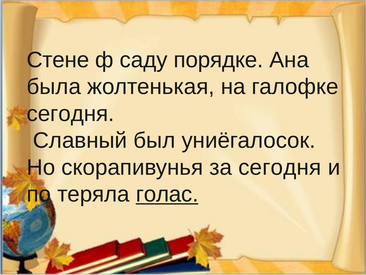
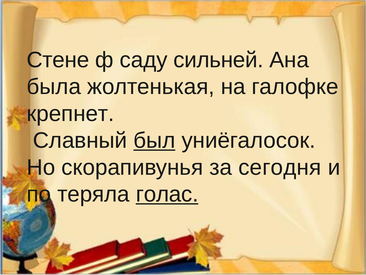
порядке: порядке -> сильней (218, 60)
сегодня: сегодня -> крепнет (71, 113)
был underline: none -> present (154, 140)
